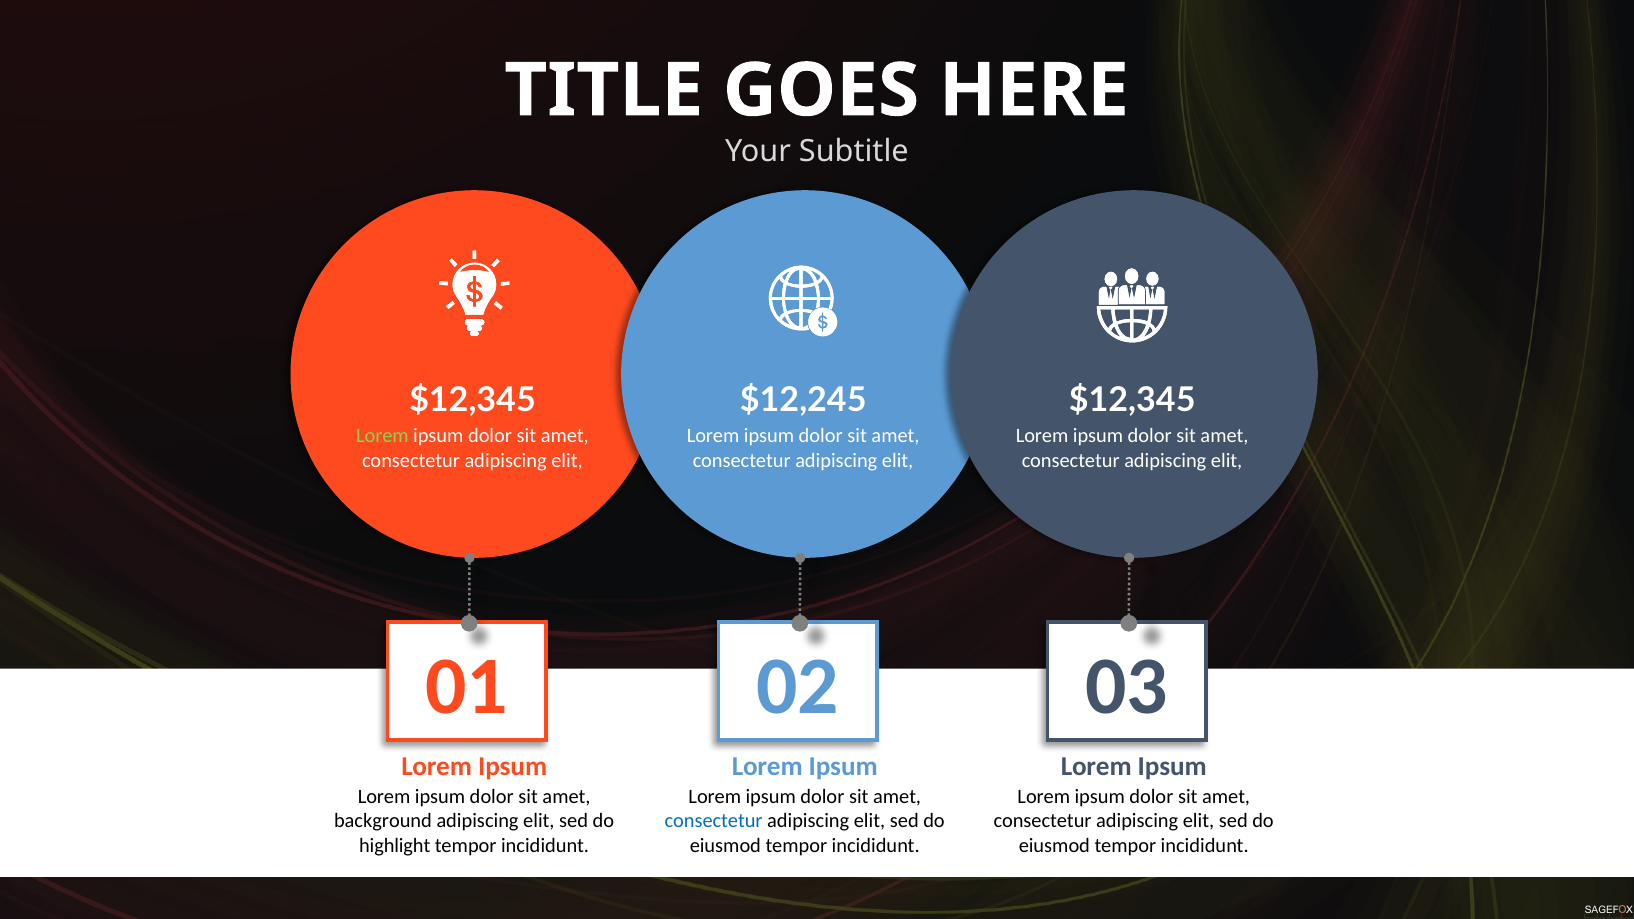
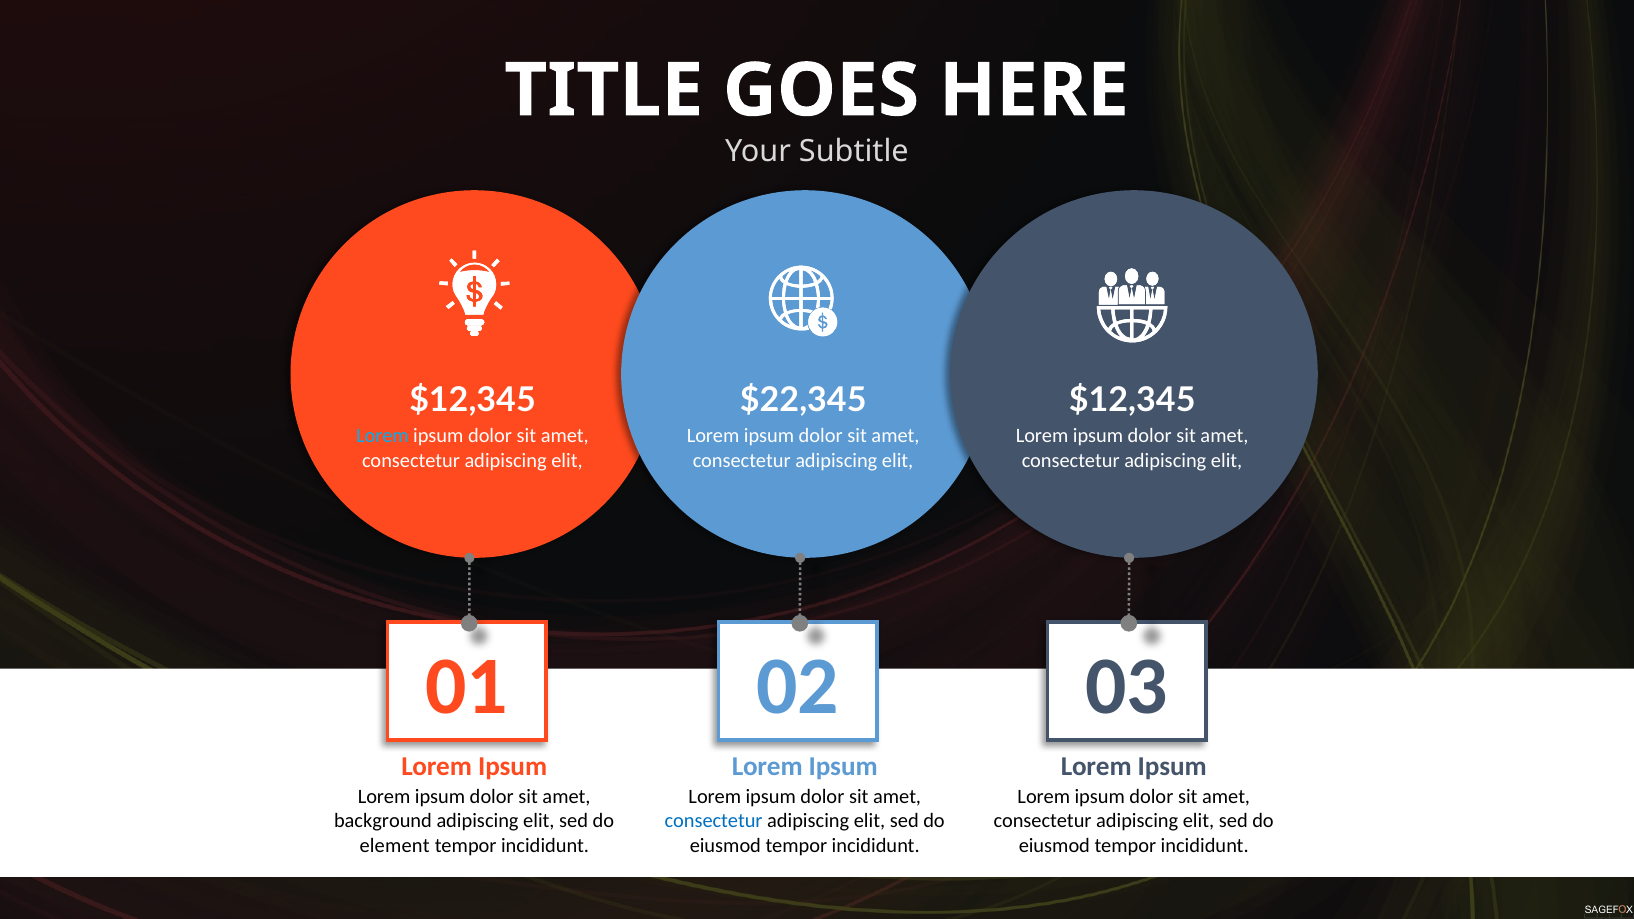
$12,245: $12,245 -> $22,345 (803, 400)
Lorem colour: light green -> light blue (382, 436)
highlight: highlight -> element (395, 845)
